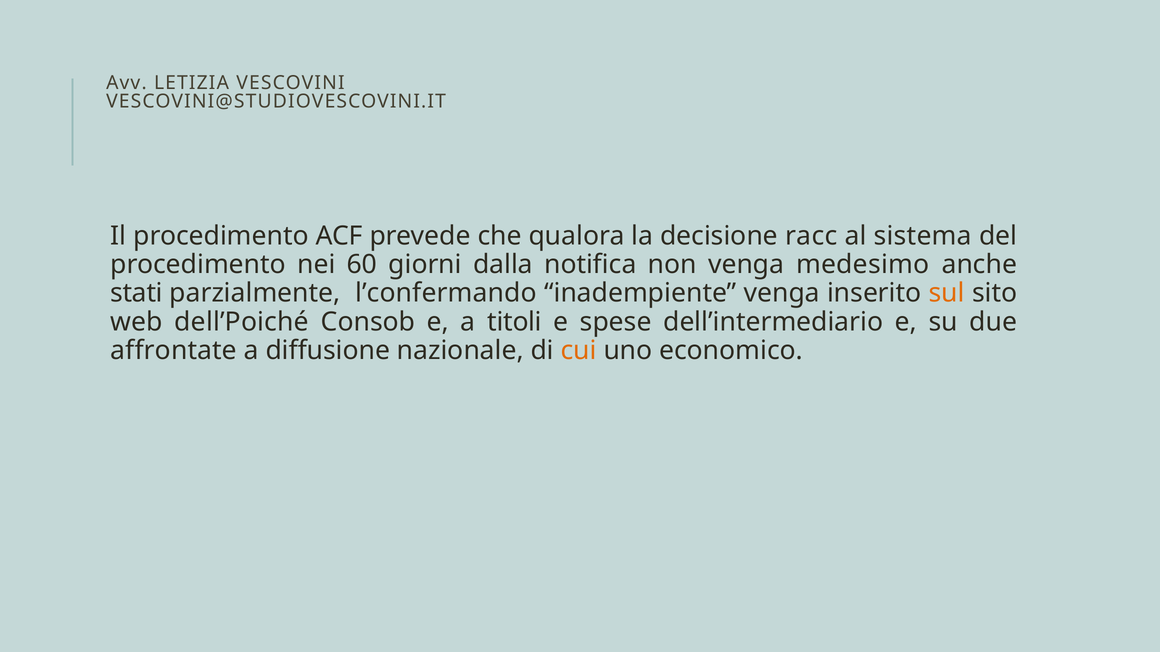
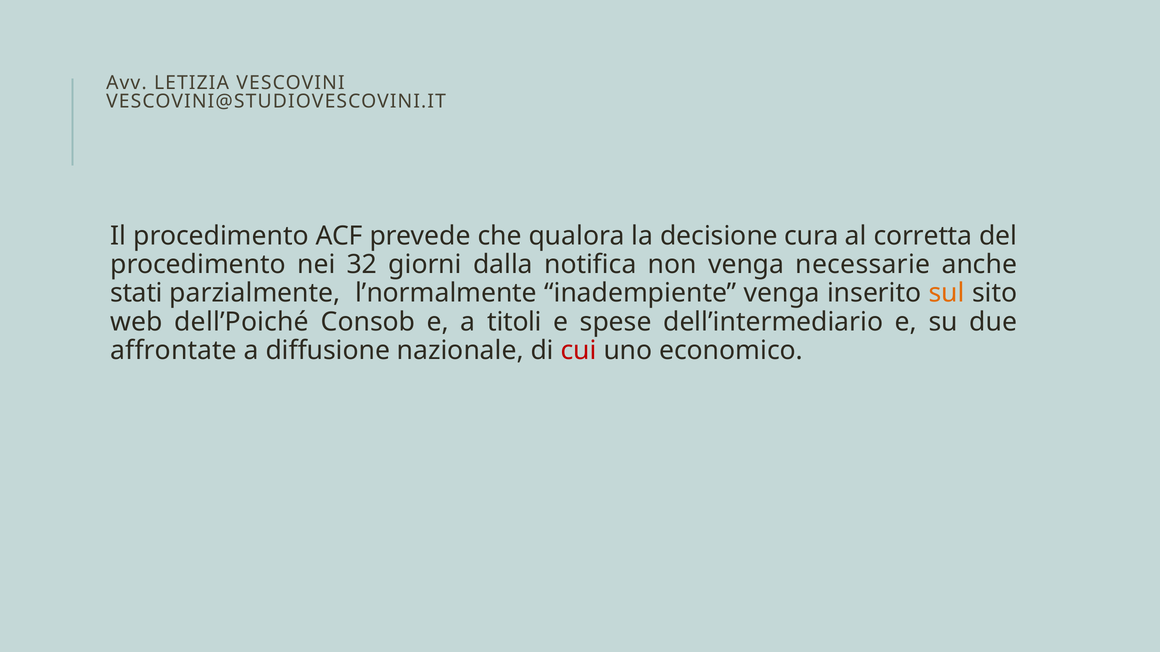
racc: racc -> cura (812, 236)
sistema: sistema -> corretta (923, 236)
60: 60 -> 32 (362, 265)
medesimo: medesimo -> necessarie (863, 265)
l’confermando: l’confermando -> l’normalmente (446, 293)
cui colour: orange -> red (579, 351)
